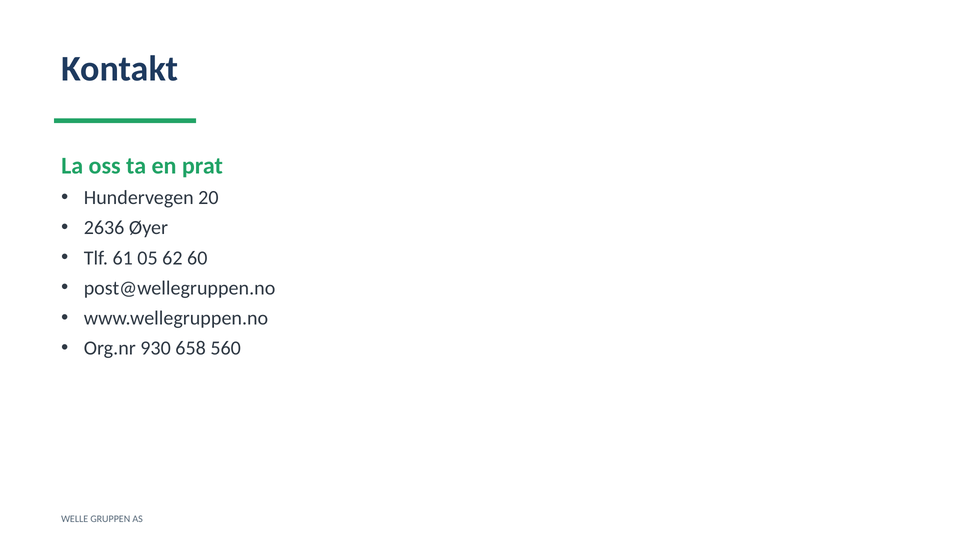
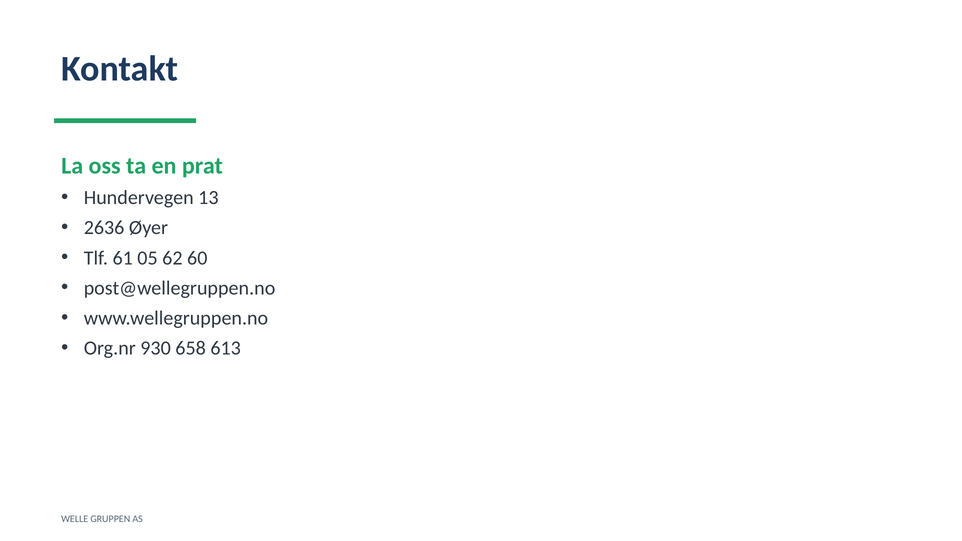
20: 20 -> 13 (208, 198)
560: 560 -> 613 (226, 348)
